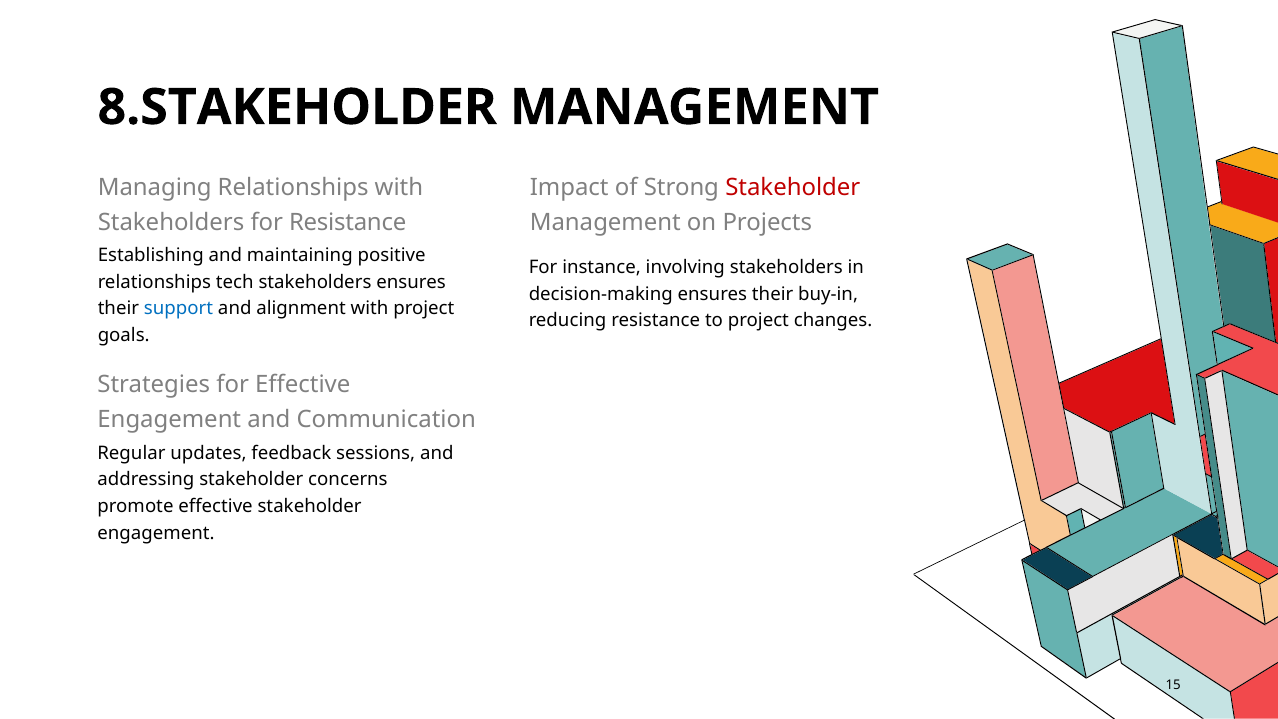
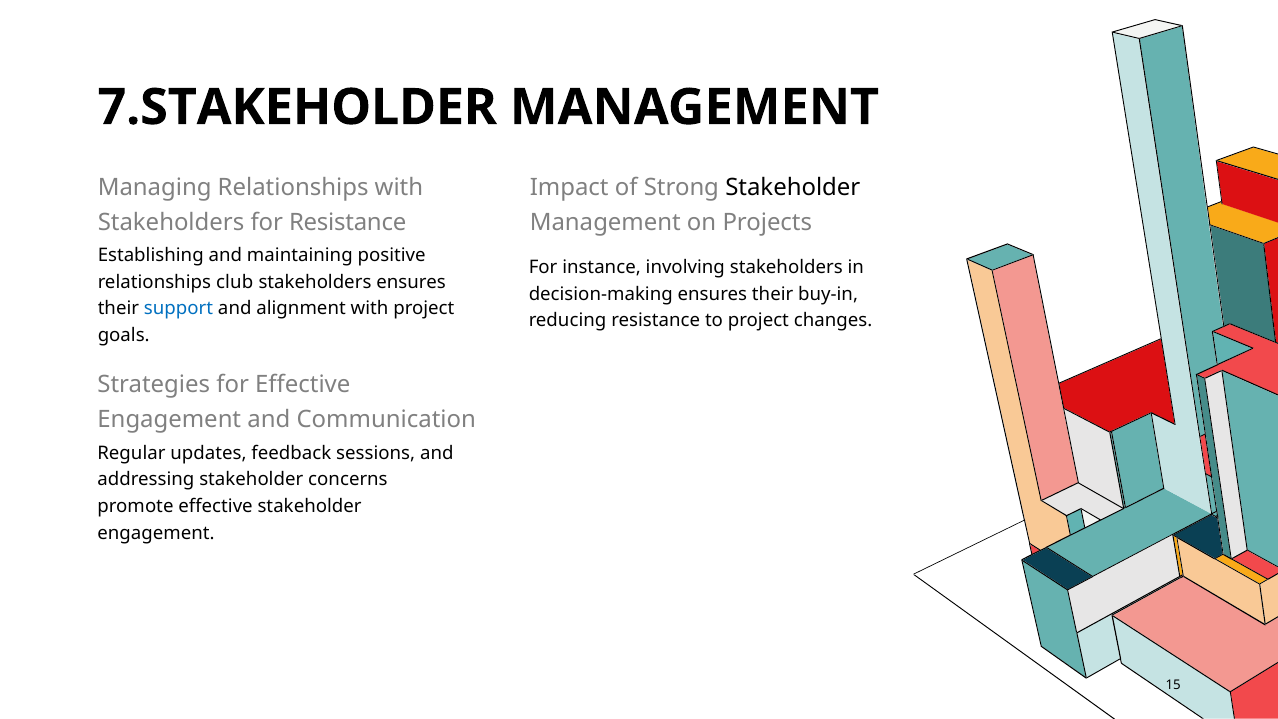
8.STAKEHOLDER: 8.STAKEHOLDER -> 7.STAKEHOLDER (297, 107)
Stakeholder colour: red -> black (793, 188)
tech: tech -> club (235, 282)
